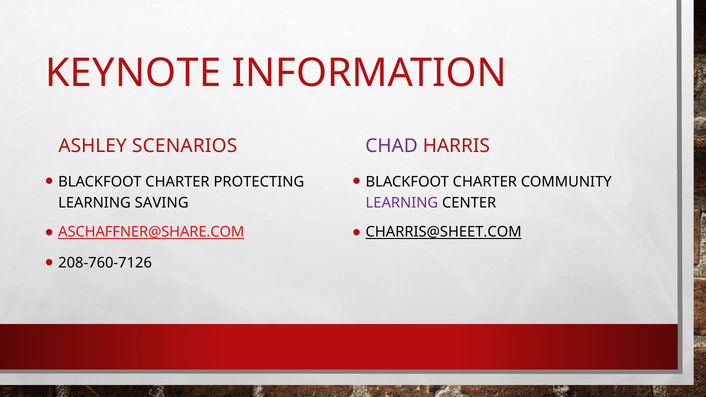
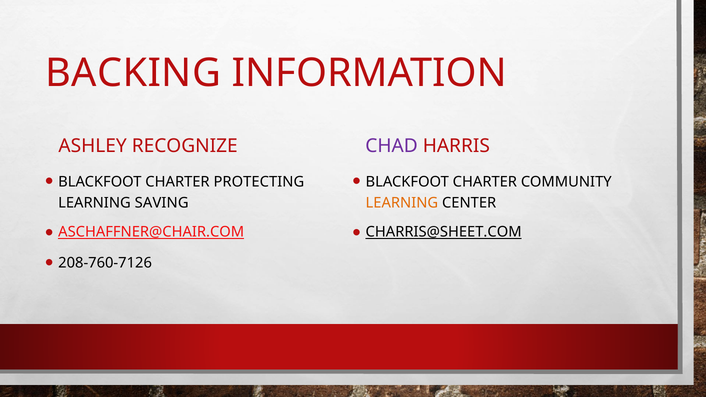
KEYNOTE: KEYNOTE -> BACKING (133, 73)
SCENARIOS: SCENARIOS -> RECOGNIZE (185, 146)
LEARNING colour: purple -> orange (402, 203)
ASCHAFFNER@SHARE.COM: ASCHAFFNER@SHARE.COM -> ASCHAFFNER@CHAIR.COM (151, 232)
